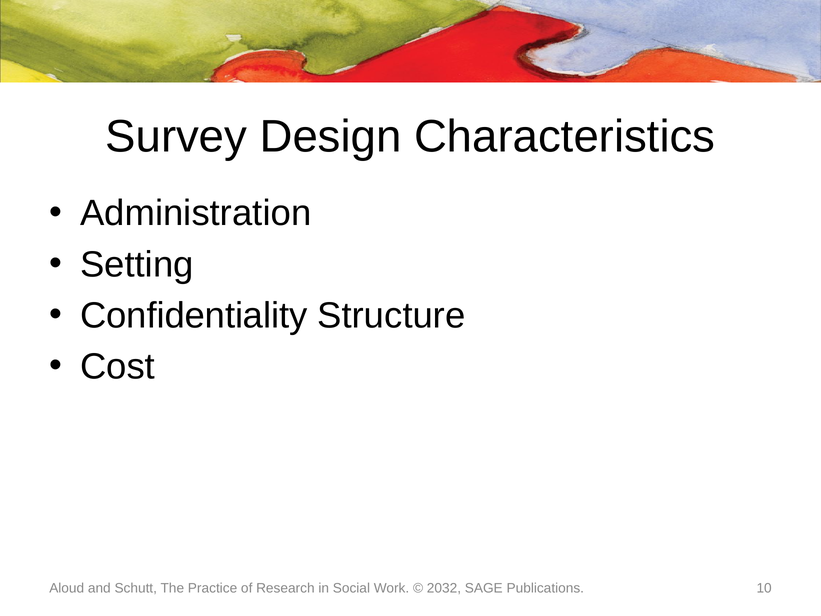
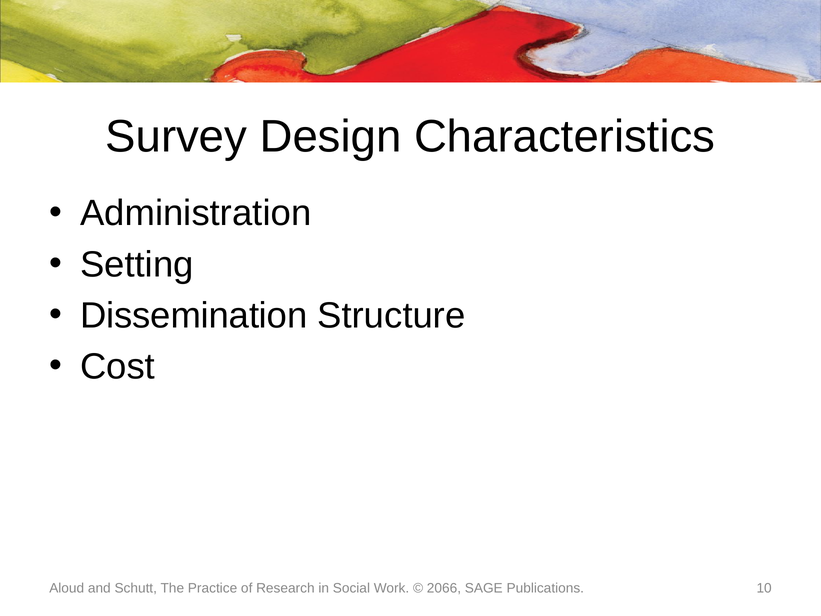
Confidentiality: Confidentiality -> Dissemination (194, 315)
2032: 2032 -> 2066 (444, 588)
